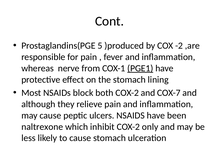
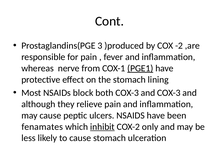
5: 5 -> 3 (100, 46)
both COX-2: COX-2 -> COX-3 (127, 93)
and COX-7: COX-7 -> COX-3 (169, 93)
naltrexone: naltrexone -> fenamates (42, 127)
inhibit underline: none -> present (102, 127)
